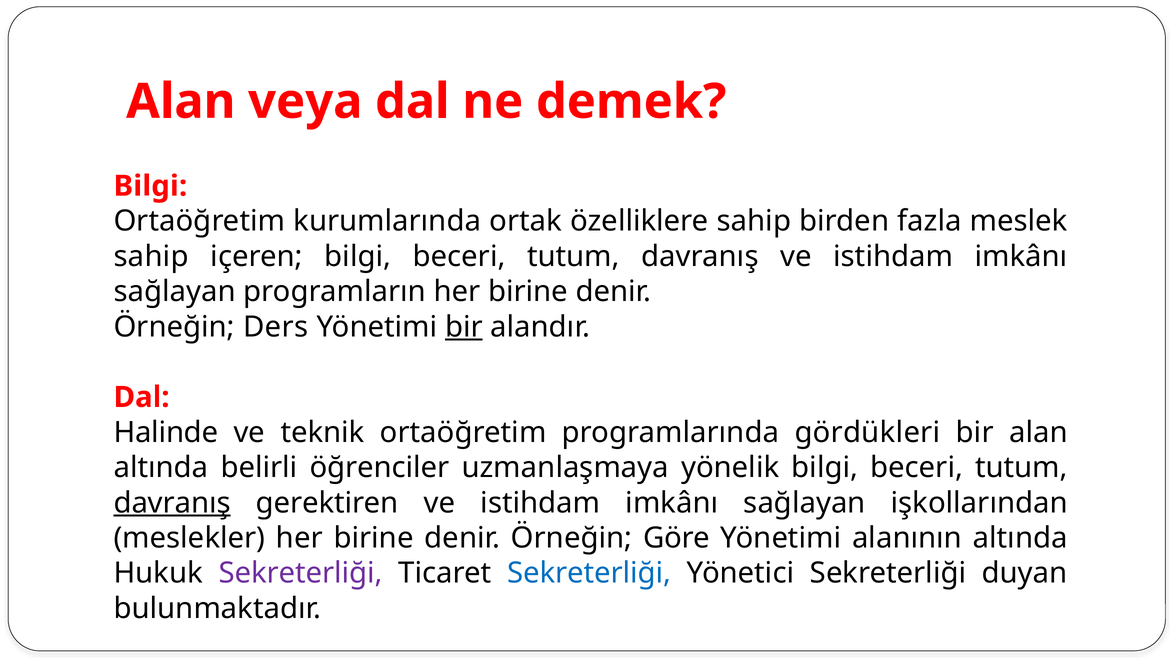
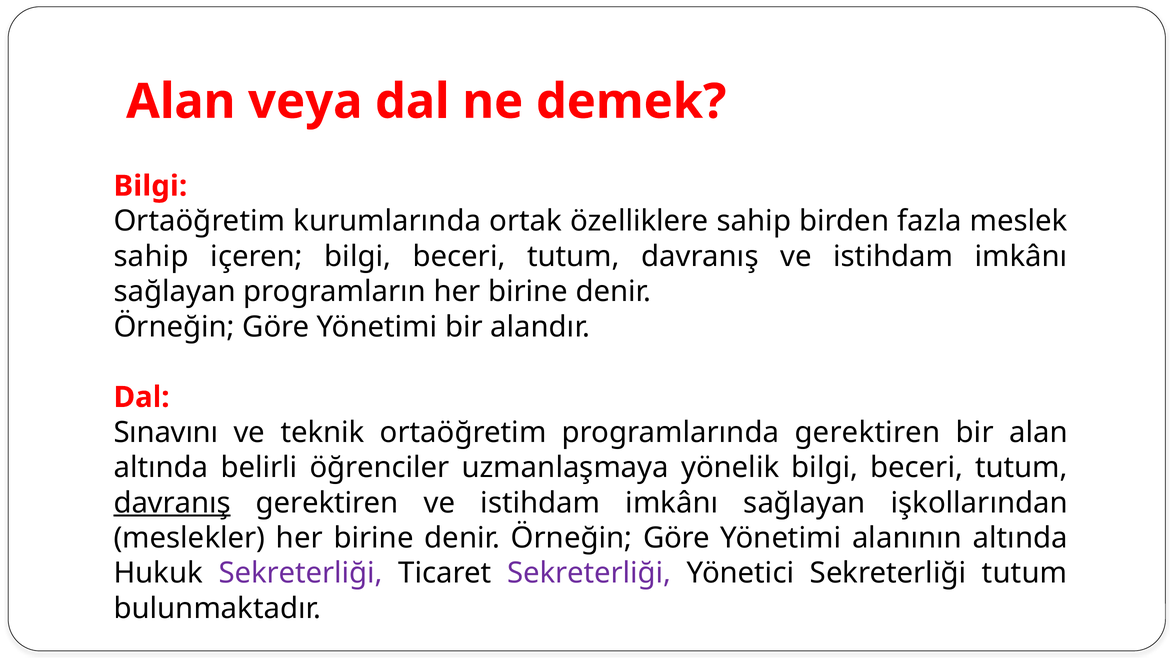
Ders: Ders -> Göre (276, 327)
bir underline: present -> none (464, 327)
Halinde: Halinde -> Sınavını (166, 433)
programlarında gördükleri: gördükleri -> gerektiren (867, 433)
Sekreterliği colour: blue -> purple (589, 574)
Sekreterliği duyan: duyan -> tutum (1025, 574)
